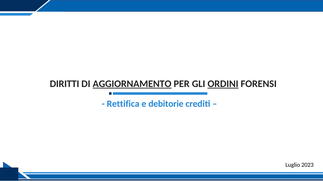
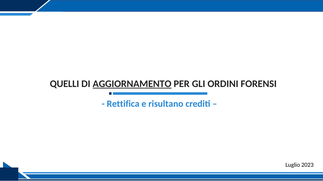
DIRITTI: DIRITTI -> QUELLI (64, 84)
ORDINI underline: present -> none (223, 84)
debitorie: debitorie -> risultano (166, 104)
